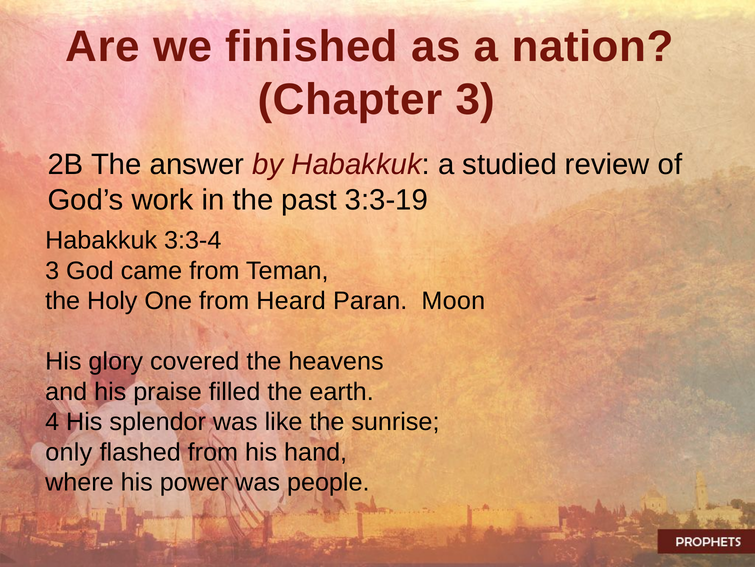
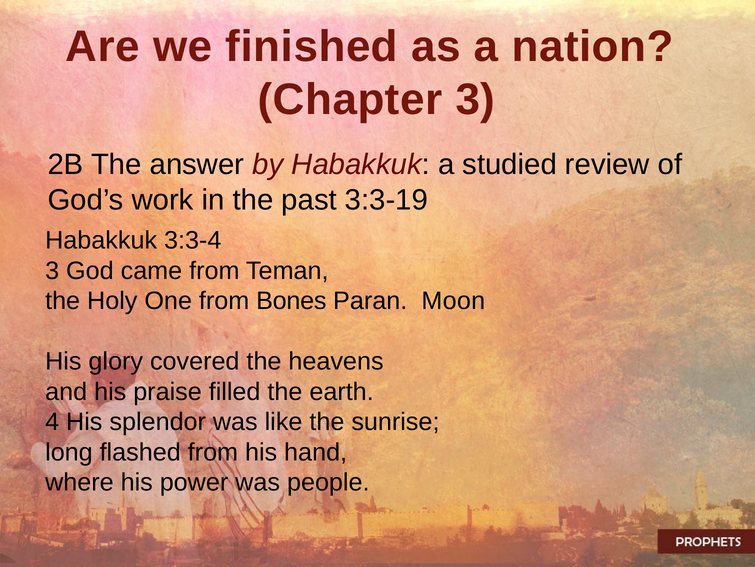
Heard: Heard -> Bones (291, 301)
only: only -> long (69, 452)
